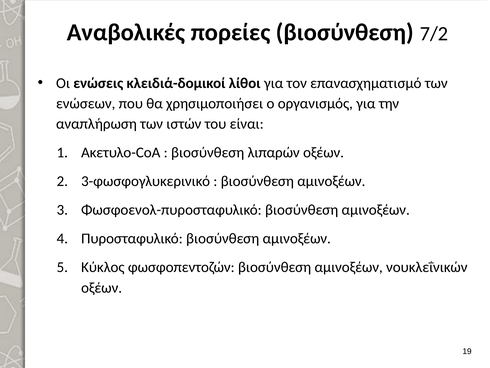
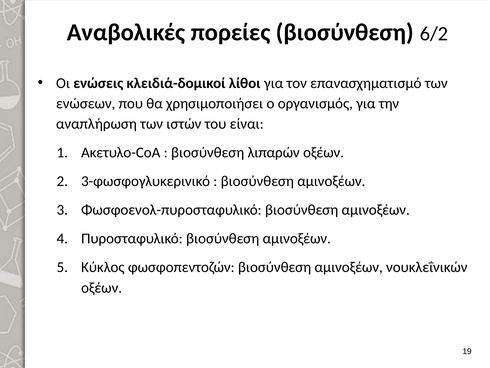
7/2: 7/2 -> 6/2 (434, 34)
